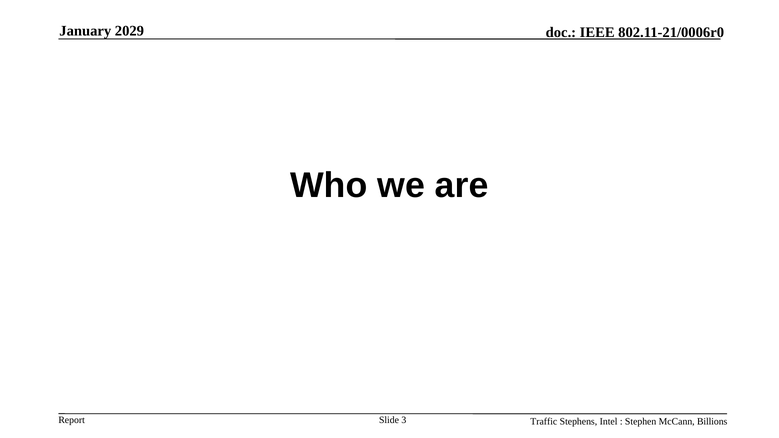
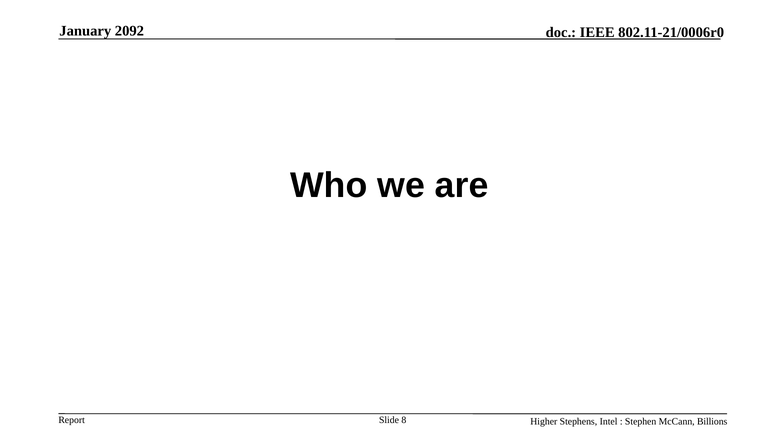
2029: 2029 -> 2092 (129, 31)
3: 3 -> 8 (404, 420)
Traffic: Traffic -> Higher (544, 422)
